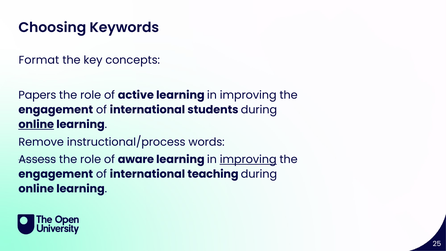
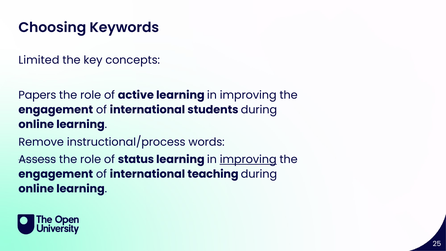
Format: Format -> Limited (39, 60)
online underline: present -> none (36, 124)
aware: aware -> status (136, 159)
